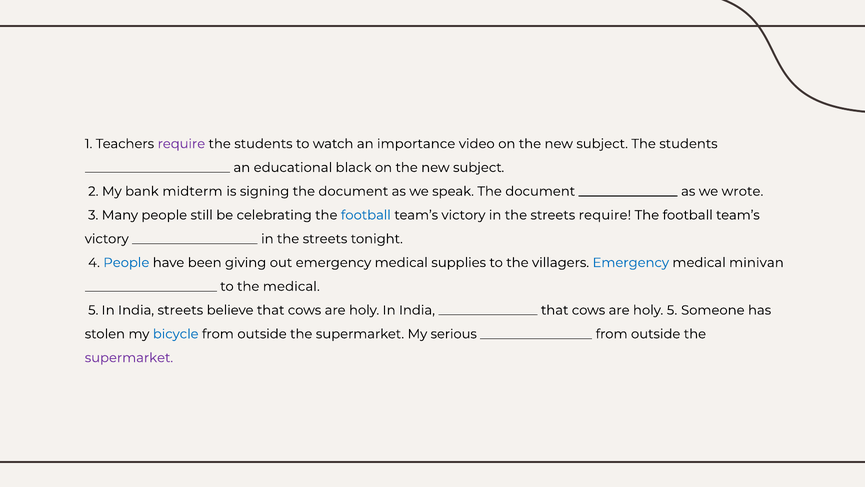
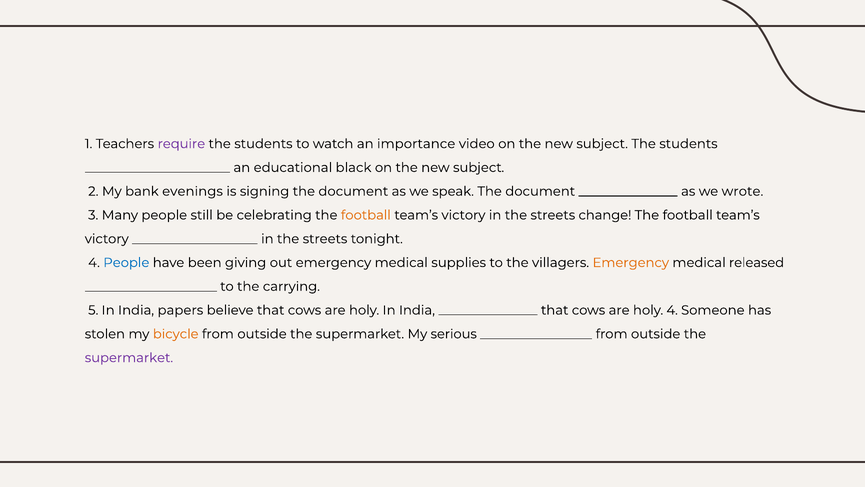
midterm: midterm -> evenings (192, 191)
football colour: blue -> orange (366, 215)
streets require: require -> change (605, 215)
Emergency colour: blue -> orange (631, 262)
minivan: minivan -> released (757, 262)
the medical: medical -> carrying (291, 286)
India streets: streets -> papers (180, 310)
holy 5: 5 -> 4 (672, 310)
bicycle colour: blue -> orange (176, 334)
